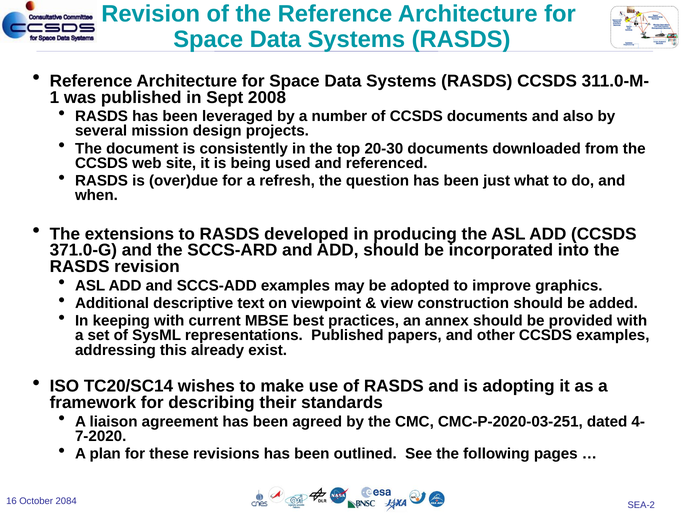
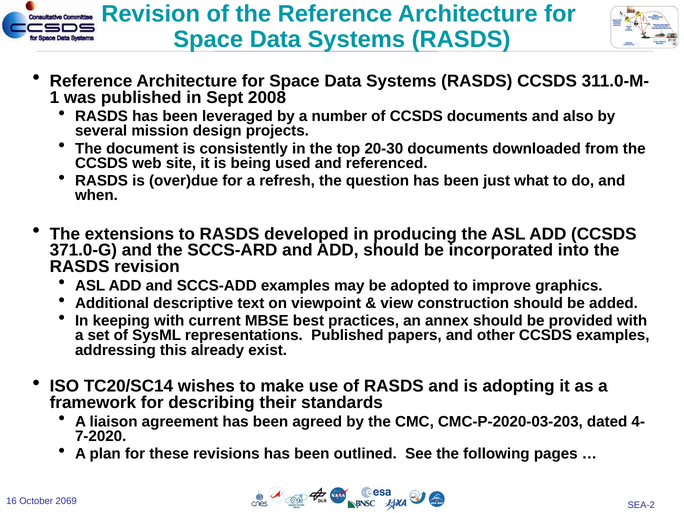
CMC-P-2020-03-251: CMC-P-2020-03-251 -> CMC-P-2020-03-203 (510, 421)
2084: 2084 -> 2069 (66, 501)
